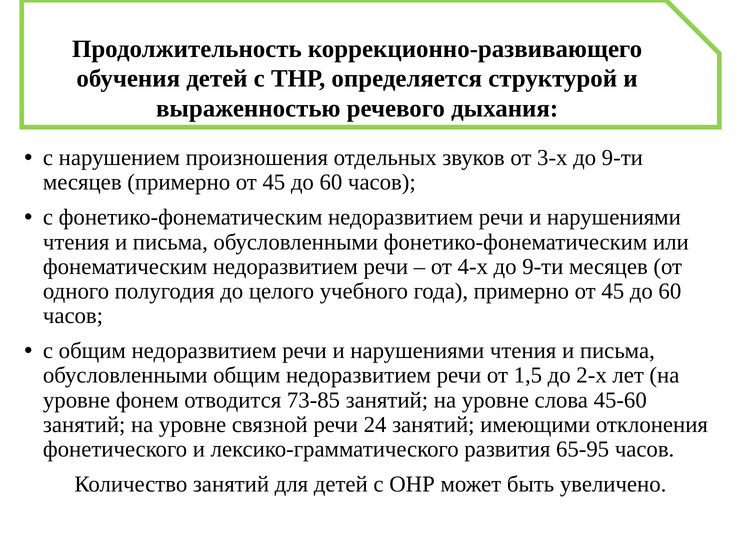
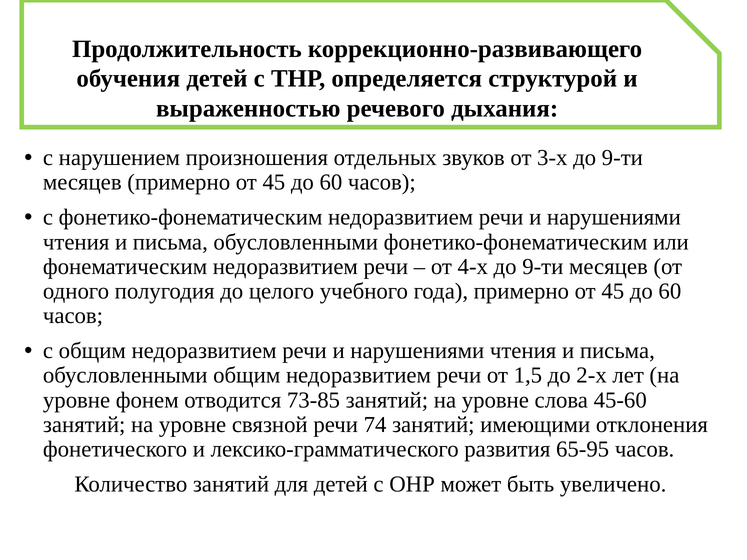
24: 24 -> 74 (375, 425)
